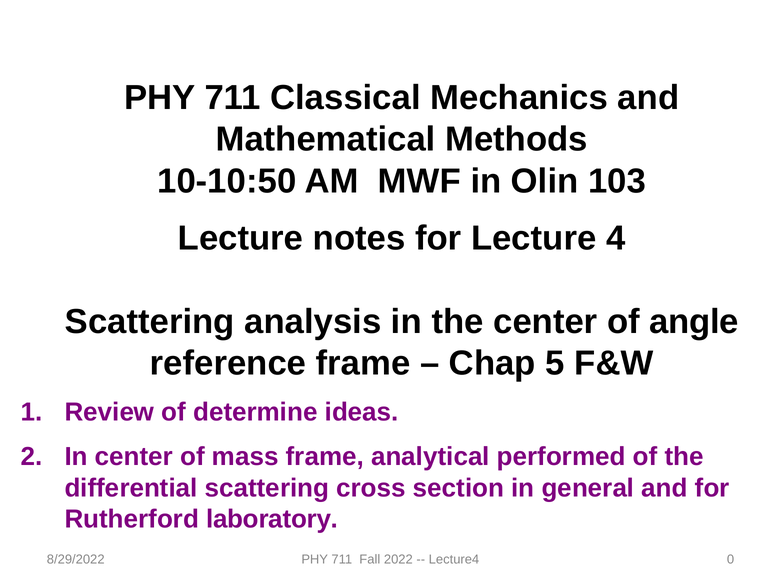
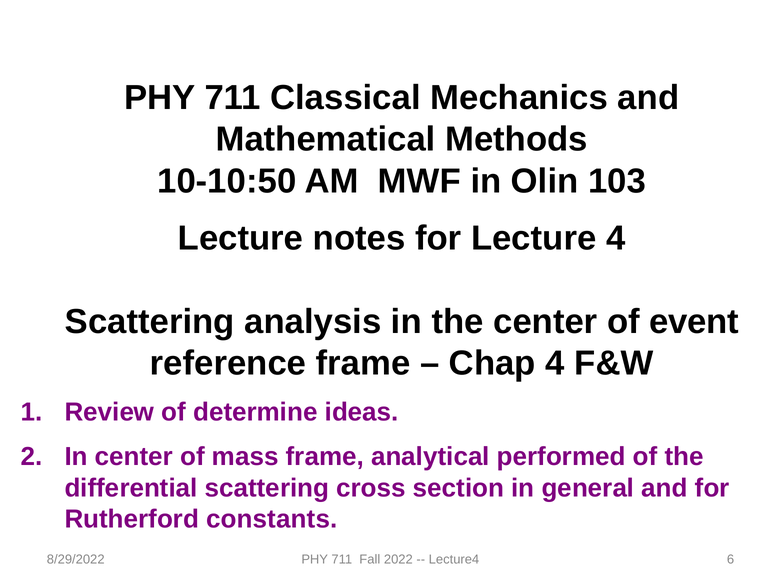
angle: angle -> event (694, 322)
Chap 5: 5 -> 4 (555, 363)
laboratory: laboratory -> constants (272, 519)
0: 0 -> 6 (731, 559)
